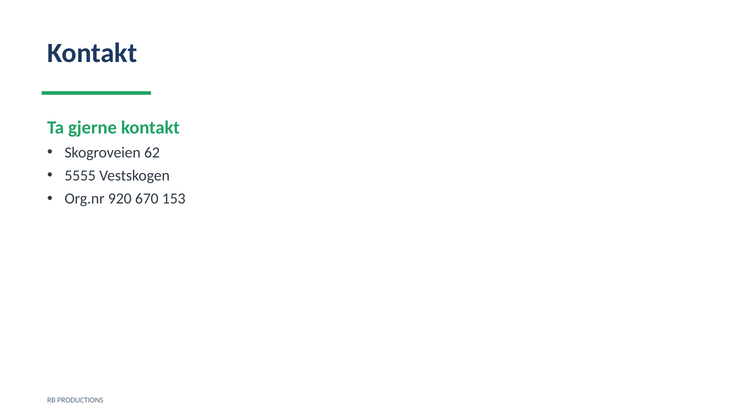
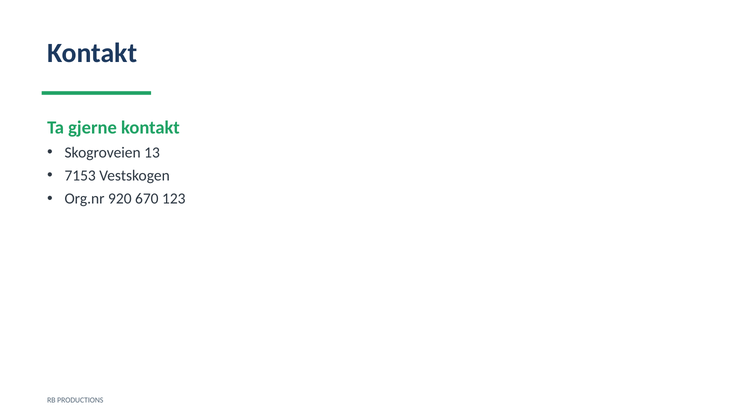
62: 62 -> 13 (152, 152)
5555: 5555 -> 7153 (80, 176)
153: 153 -> 123 (174, 199)
